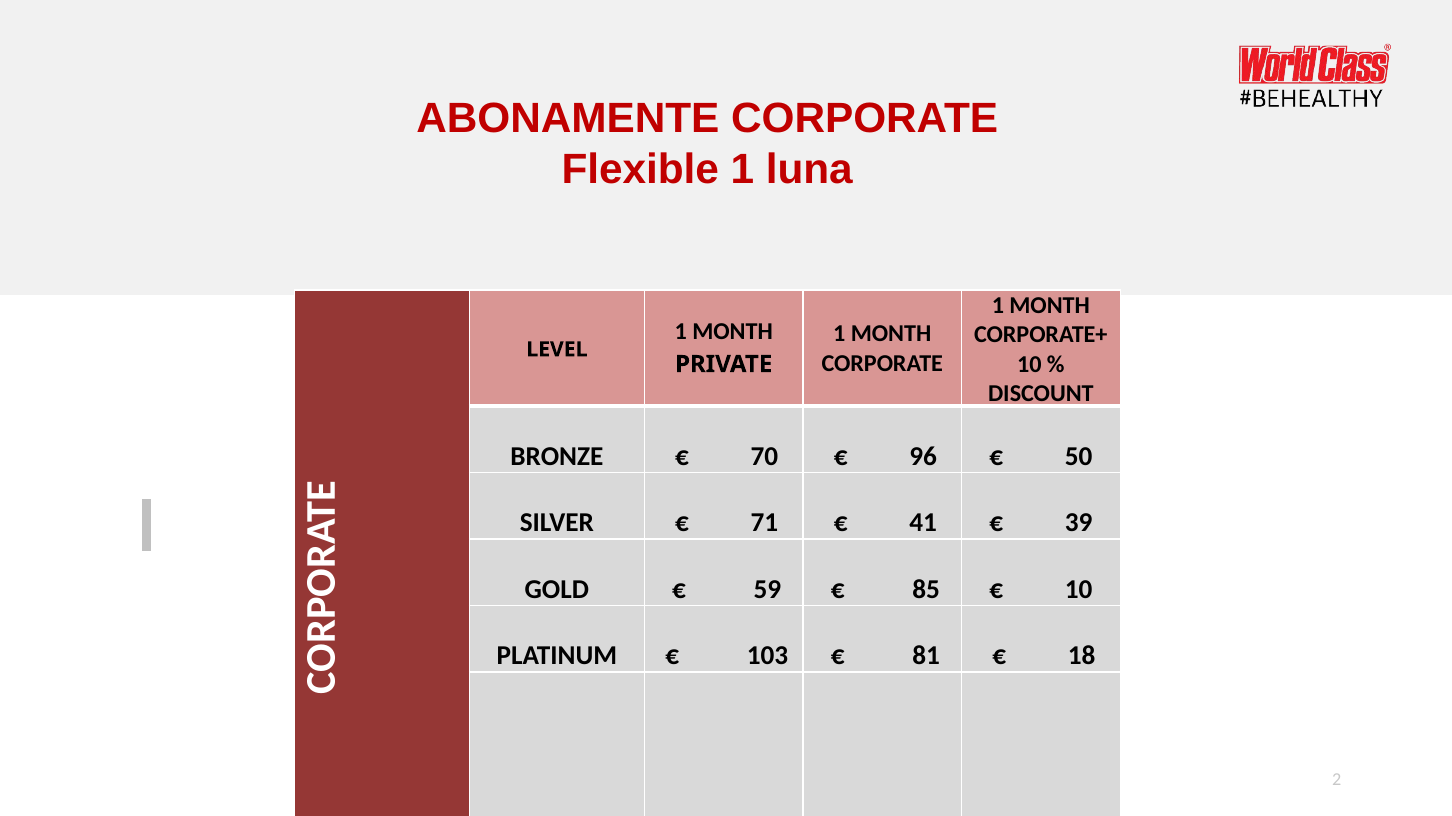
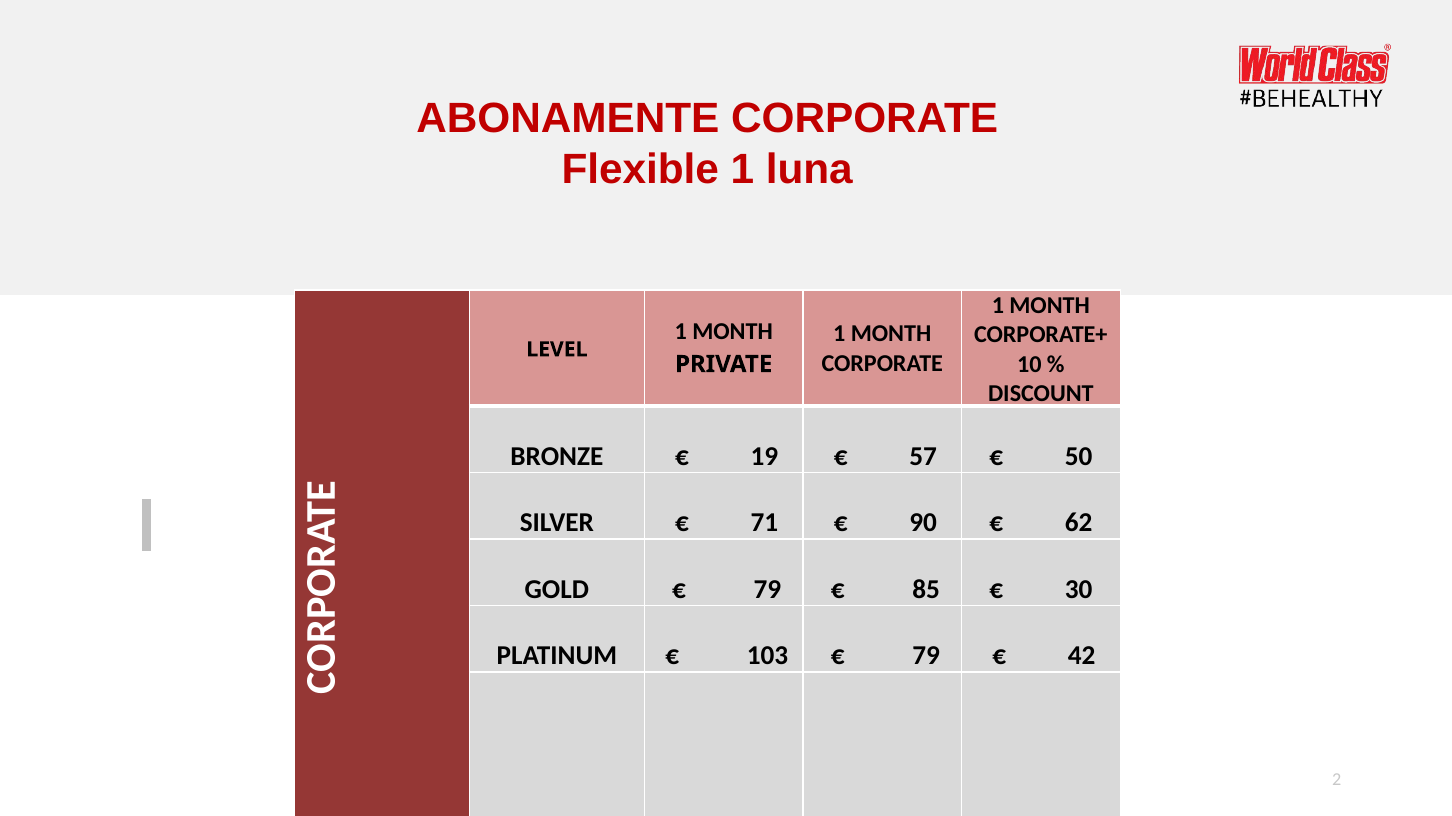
70: 70 -> 19 (764, 457)
96: 96 -> 57 (923, 457)
41: 41 -> 90 (923, 523)
39: 39 -> 62 (1079, 523)
59: 59 -> 79 (767, 590)
10: 10 -> 30 (1079, 590)
81: 81 -> 79 (926, 656)
18: 18 -> 42 (1082, 656)
